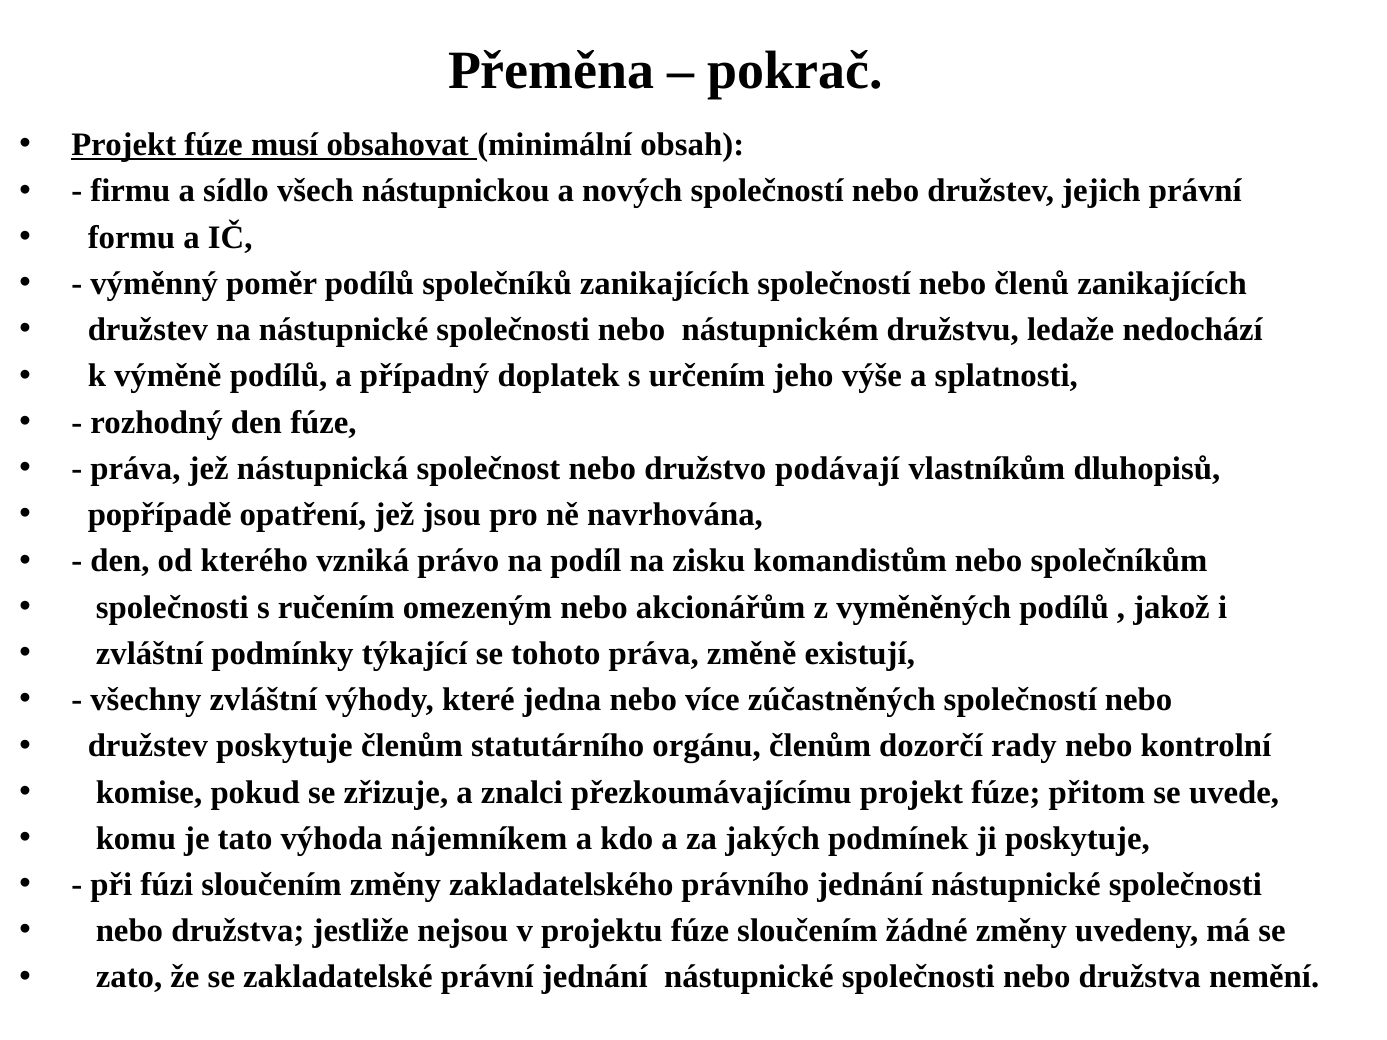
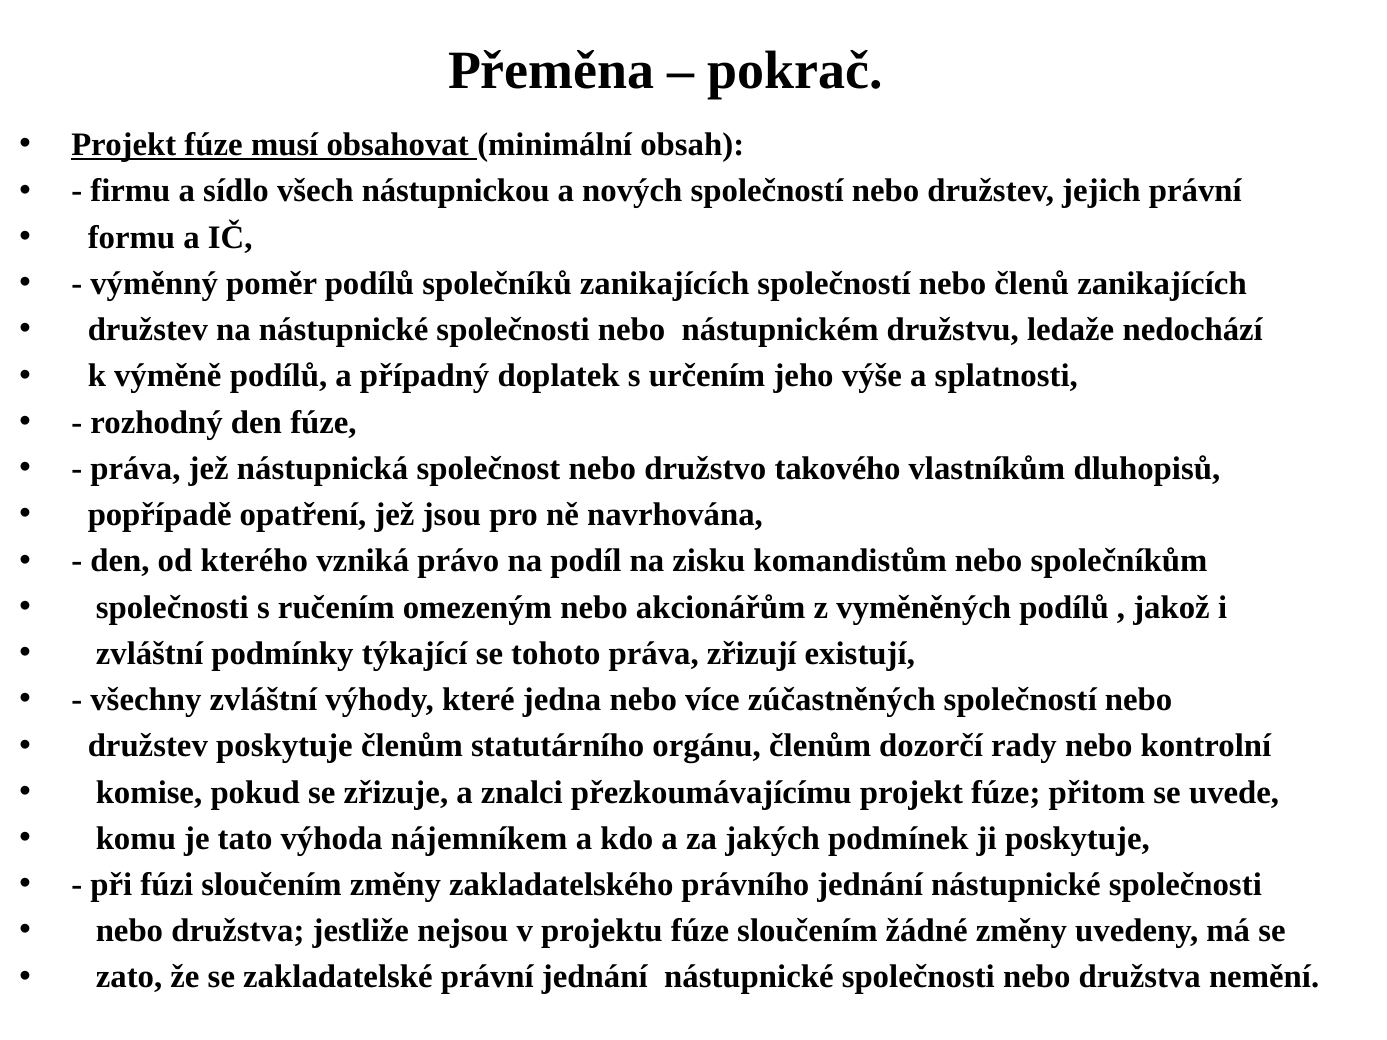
podávají: podávají -> takového (838, 469)
změně: změně -> zřizují (752, 654)
